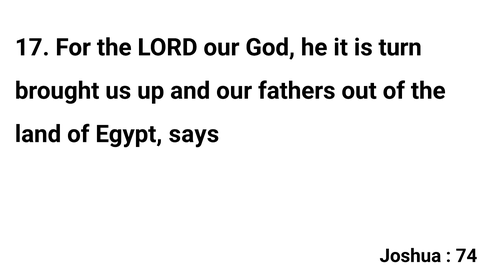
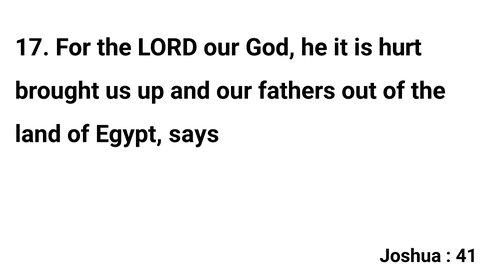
turn: turn -> hurt (400, 47)
74: 74 -> 41 (466, 256)
